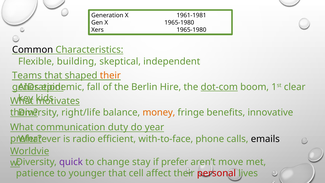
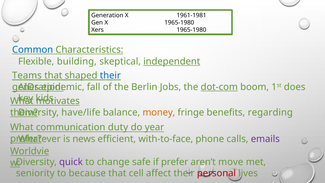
Common colour: black -> blue (33, 50)
independent underline: none -> present (172, 61)
their colour: orange -> blue (110, 75)
Hire: Hire -> Jobs (170, 87)
clear: clear -> does (295, 87)
right/life: right/life -> have/life (81, 112)
innovative: innovative -> regarding (270, 112)
radio: radio -> news (84, 139)
emails colour: black -> purple (265, 139)
stay: stay -> safe (141, 162)
patience: patience -> seniority (35, 173)
younger: younger -> because (87, 173)
